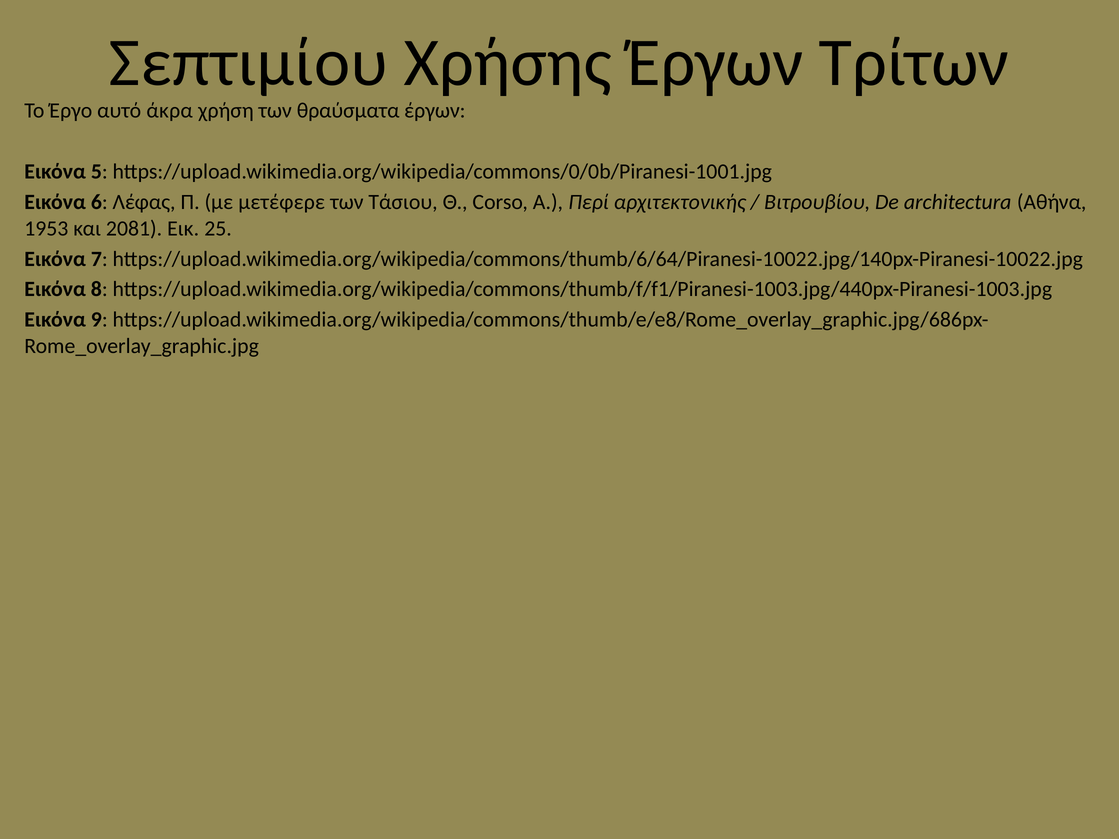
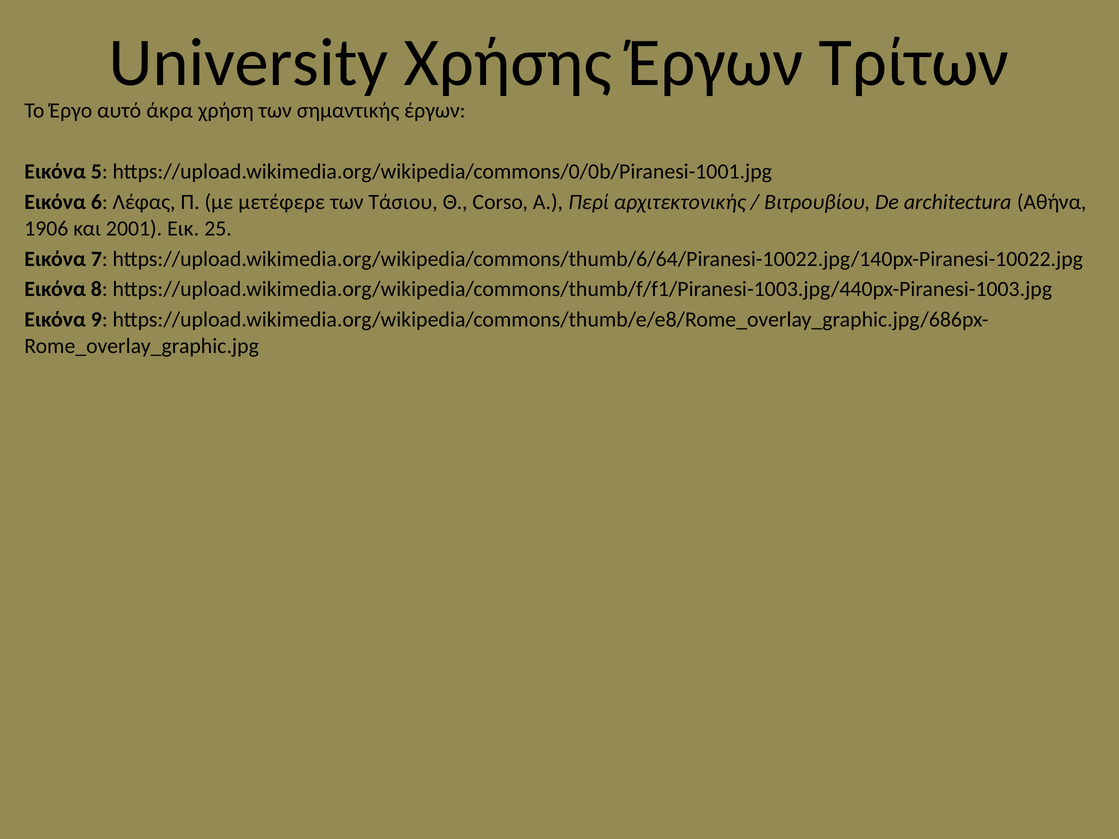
Σεπτιμίου: Σεπτιμίου -> University (249, 62)
θραύσματα: θραύσματα -> σημαντικής (348, 111)
1953: 1953 -> 1906 (46, 228)
2081: 2081 -> 2001 (134, 228)
